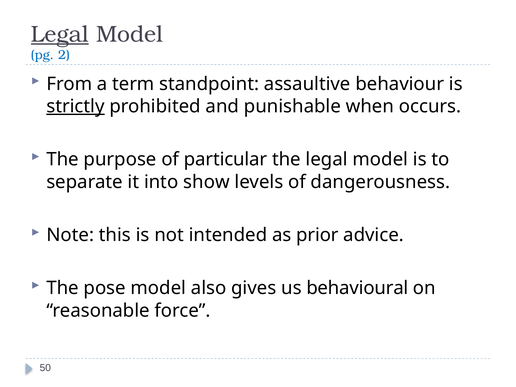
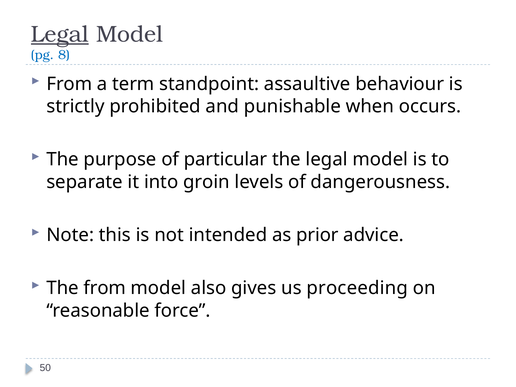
2: 2 -> 8 (64, 55)
strictly underline: present -> none (75, 106)
show: show -> groin (206, 182)
The pose: pose -> from (105, 288)
behavioural: behavioural -> proceeding (357, 288)
